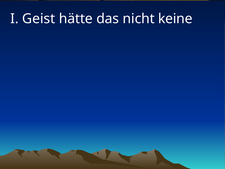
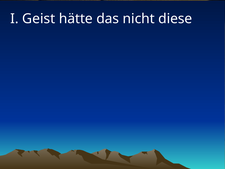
keine: keine -> diese (175, 19)
